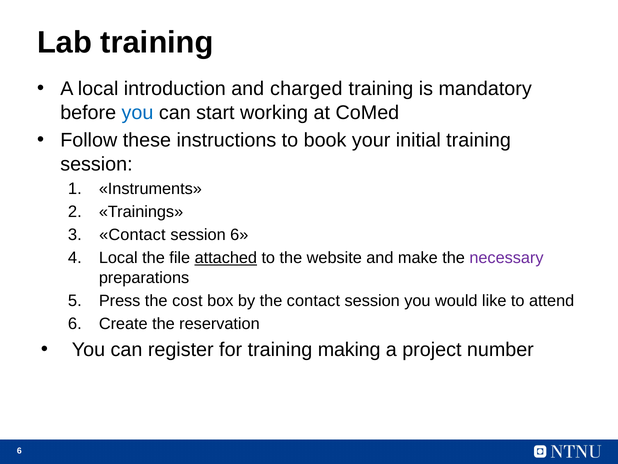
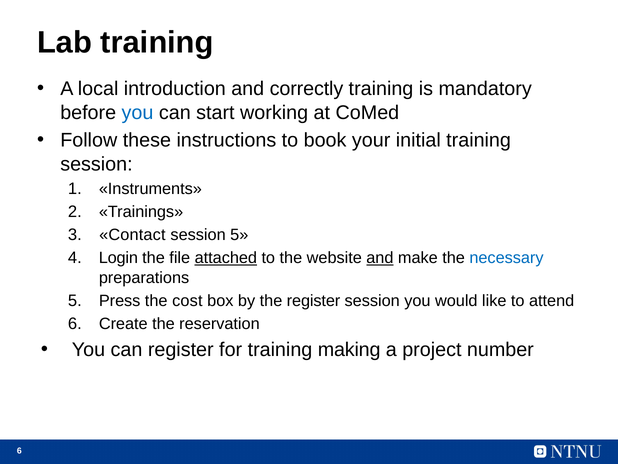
charged: charged -> correctly (306, 89)
session 6: 6 -> 5 (239, 235)
Local: Local -> Login (118, 258)
and underline: none -> present (380, 258)
necessary colour: purple -> blue (506, 258)
the contact: contact -> register (314, 300)
